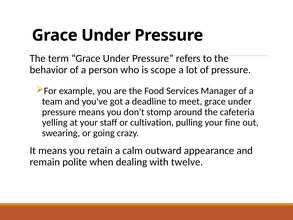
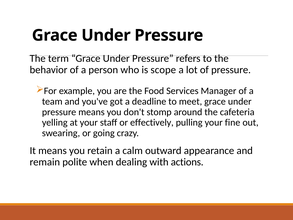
cultivation: cultivation -> effectively (152, 122)
twelve: twelve -> actions (187, 162)
